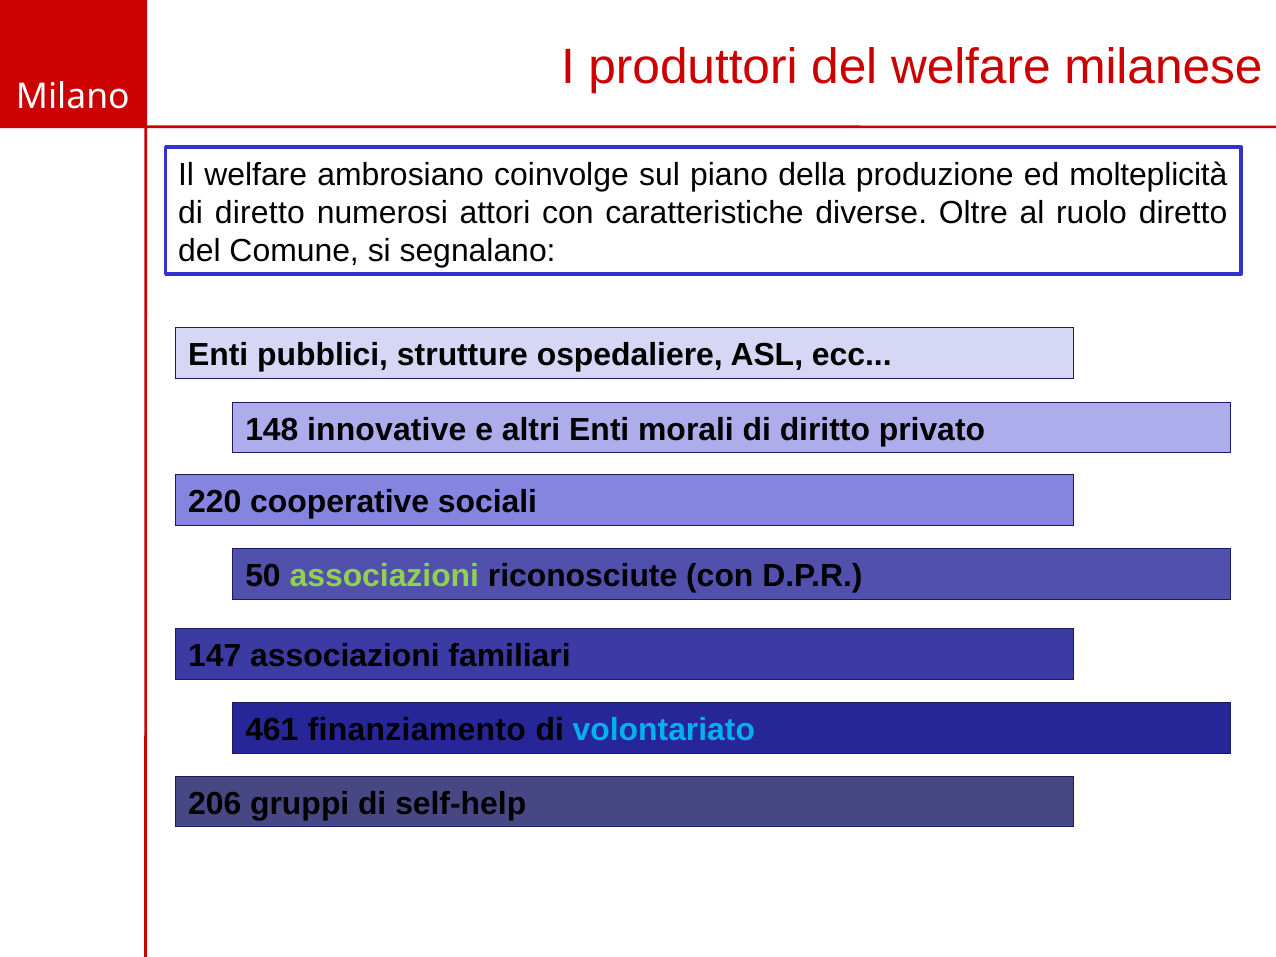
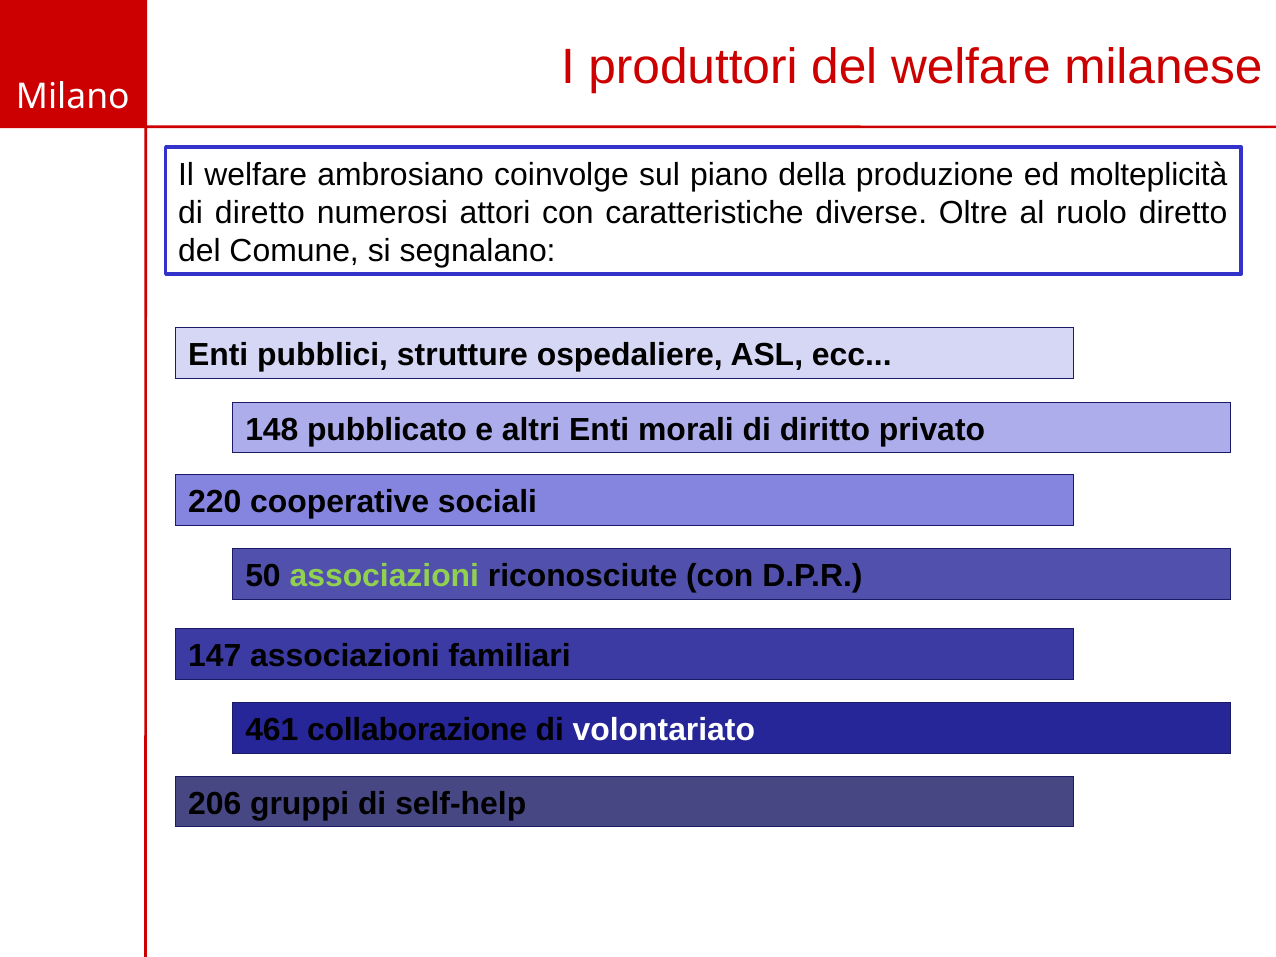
innovative: innovative -> pubblicato (387, 430)
finanziamento: finanziamento -> collaborazione (417, 730)
volontariato colour: light blue -> white (664, 730)
